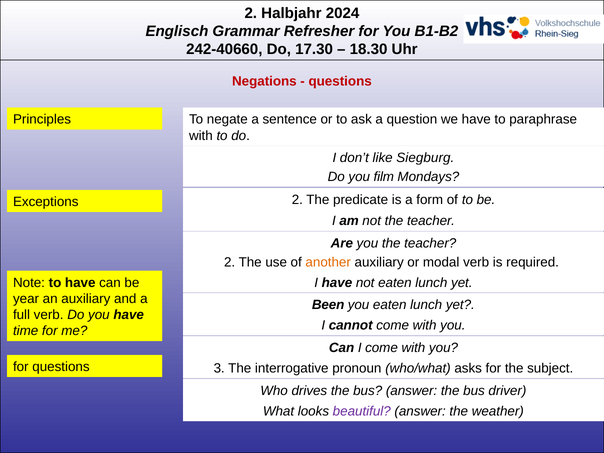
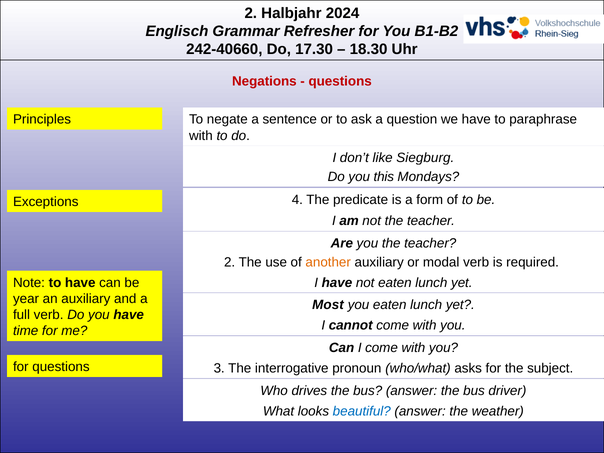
film: film -> this (384, 177)
Exceptions 2: 2 -> 4 (297, 200)
Been: Been -> Most (328, 305)
beautiful colour: purple -> blue (362, 411)
